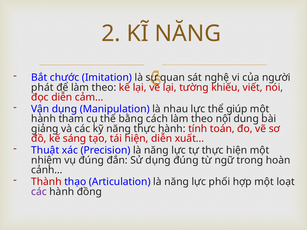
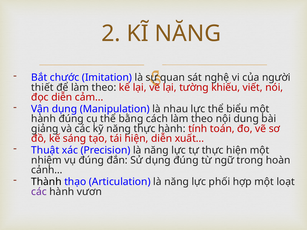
phát: phát -> thiết (42, 87)
giúp: giúp -> biểu (237, 109)
hành tham: tham -> đúng (71, 119)
Thành colour: red -> black (46, 182)
đồng: đồng -> vươn (89, 192)
